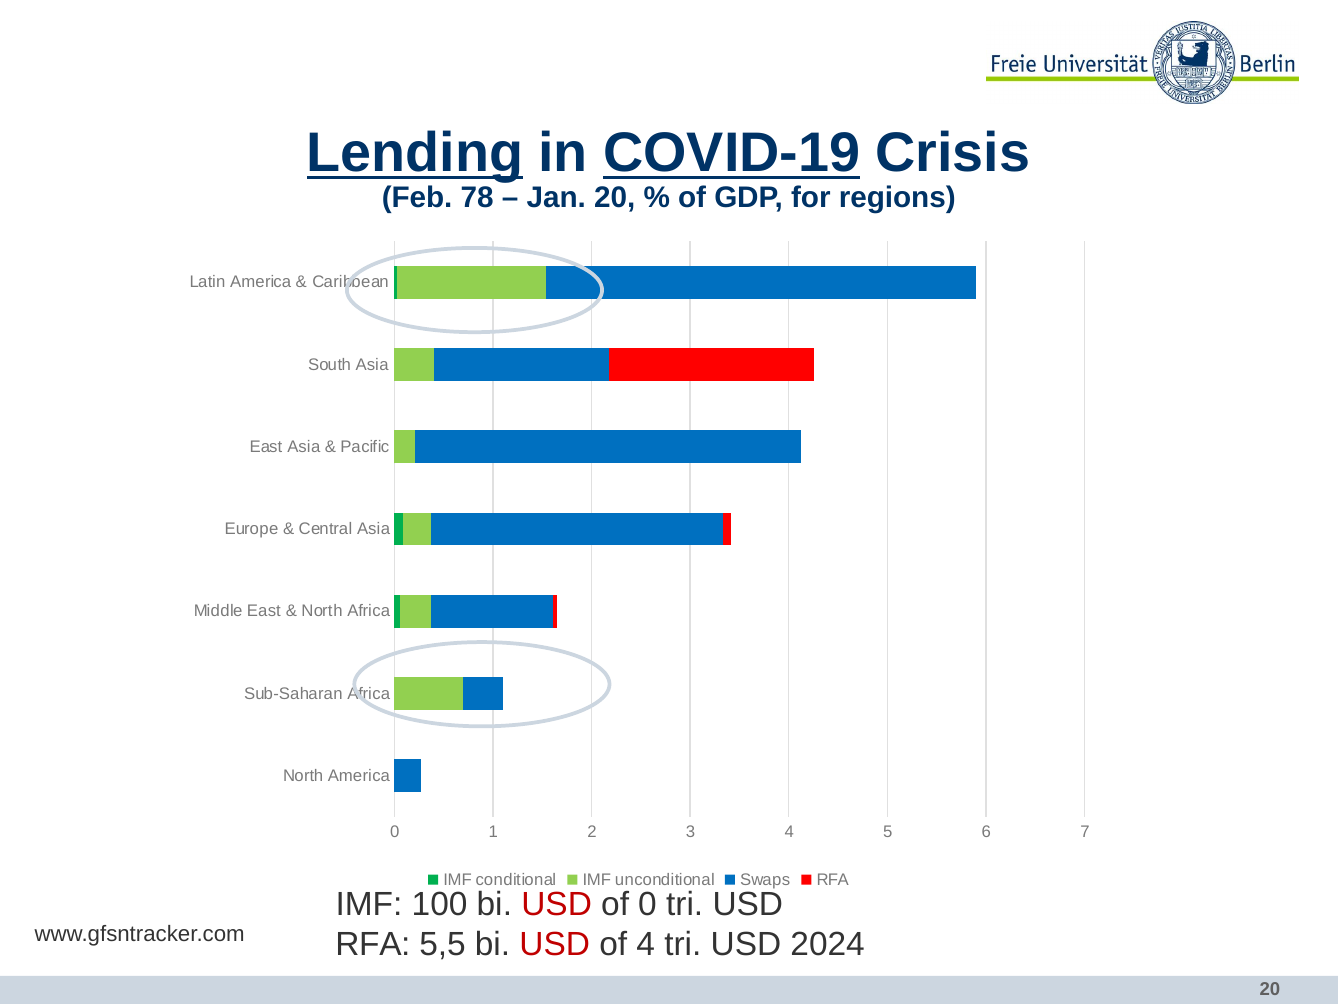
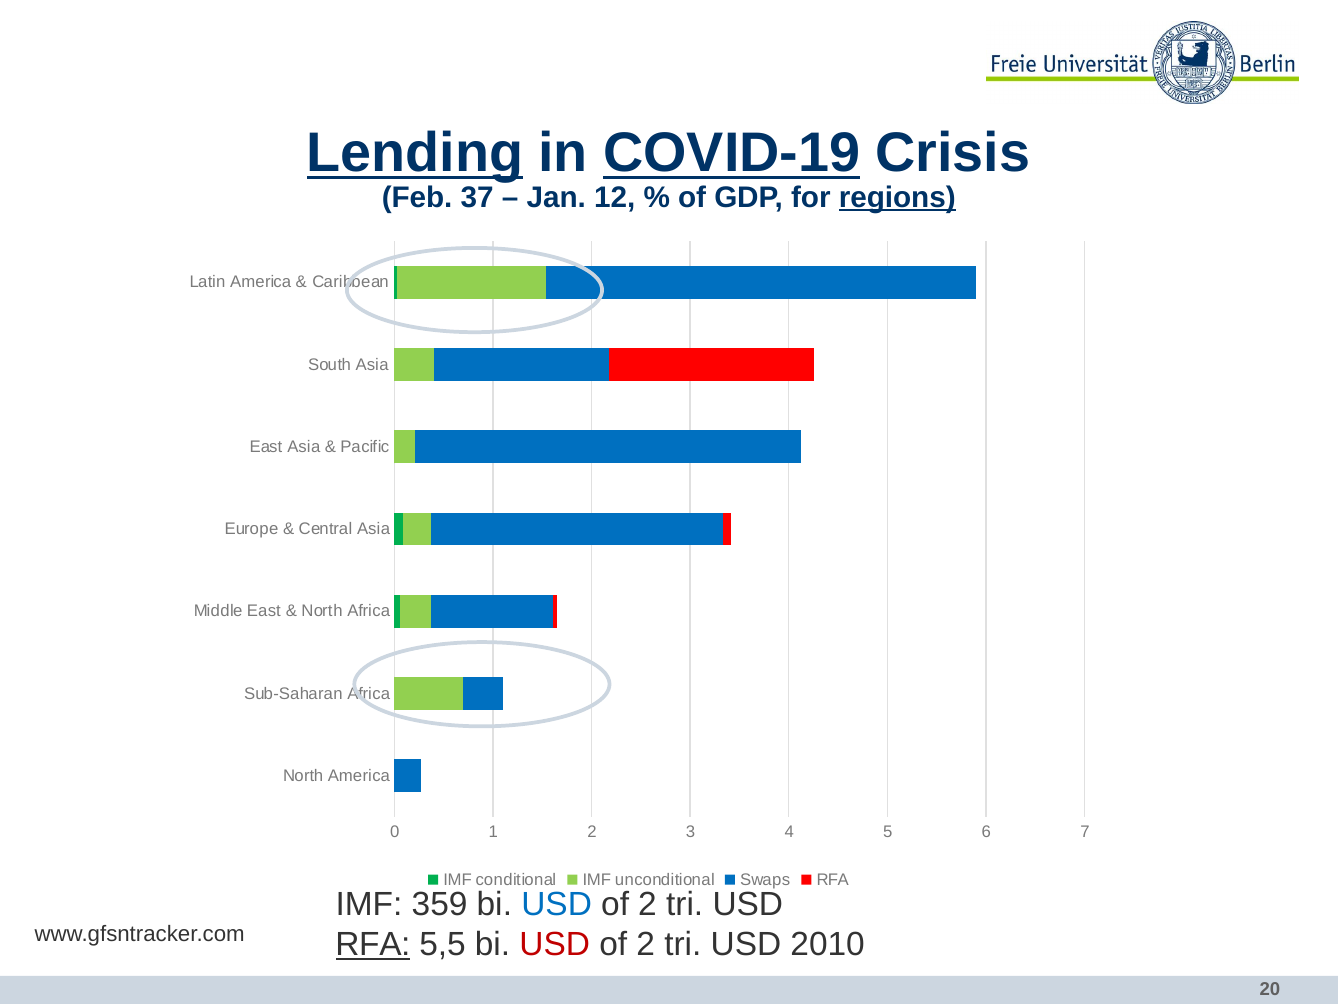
78: 78 -> 37 (477, 197)
Jan 20: 20 -> 12 (615, 197)
regions underline: none -> present (897, 197)
100: 100 -> 359 (440, 904)
USD colour: red -> blue (557, 904)
0: 0 -> 2 (648, 904)
RFA underline: none -> present (373, 944)
4: 4 -> 2 (646, 944)
2024: 2024 -> 2010 (828, 944)
